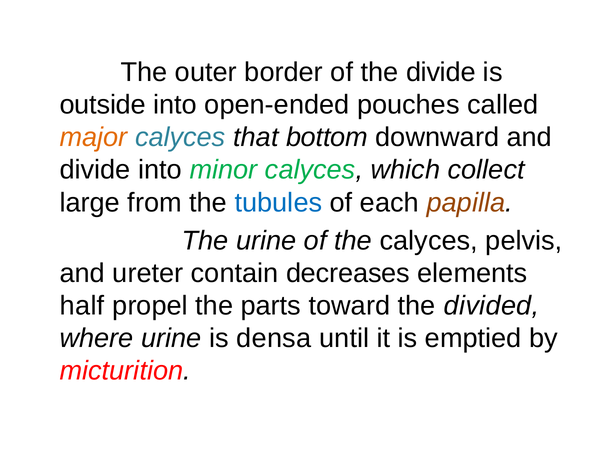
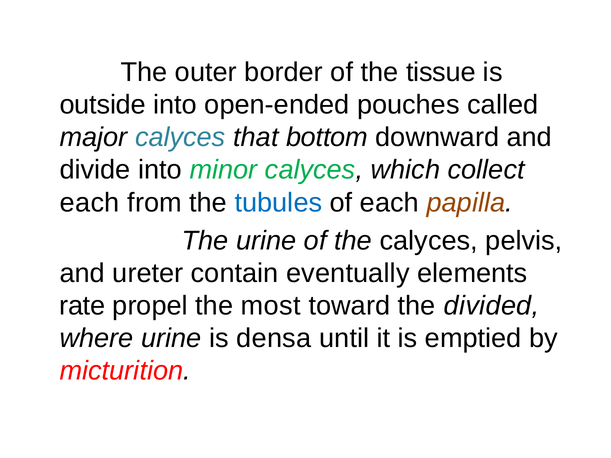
the divide: divide -> tissue (441, 72)
major colour: orange -> black (94, 137)
large: large -> each (90, 203)
decreases: decreases -> eventually (348, 273)
half: half -> rate (82, 306)
parts: parts -> most (271, 306)
